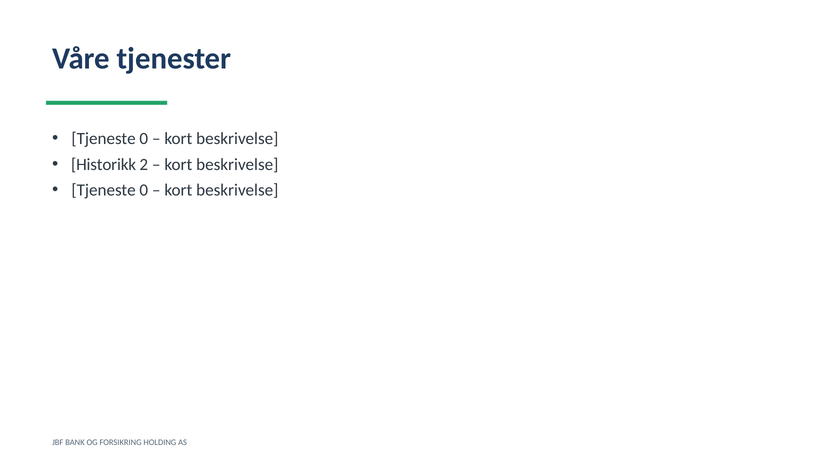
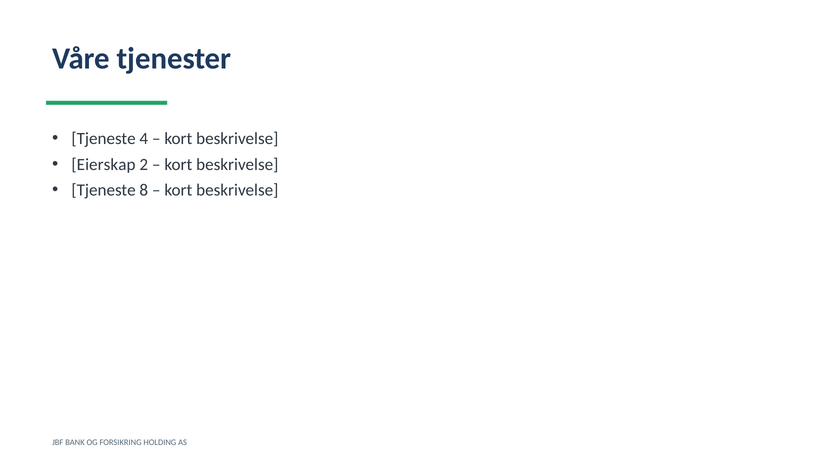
0: 0 -> 4 (144, 139)
Historikk: Historikk -> Eierskap (103, 165)
0: 0 -> 8 (144, 190)
